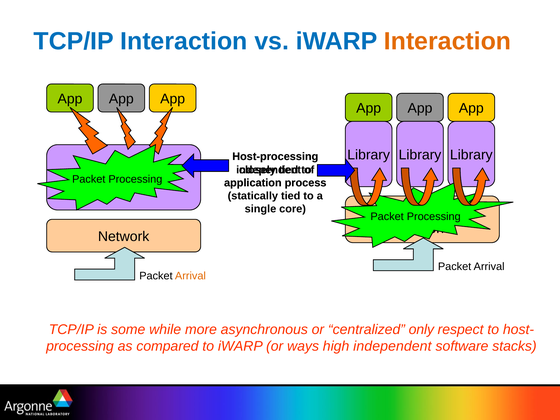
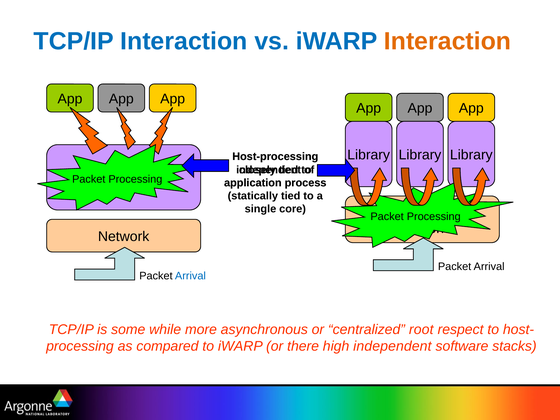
Arrival colour: orange -> blue (190, 276)
only: only -> root (421, 329)
ways: ways -> there (303, 346)
